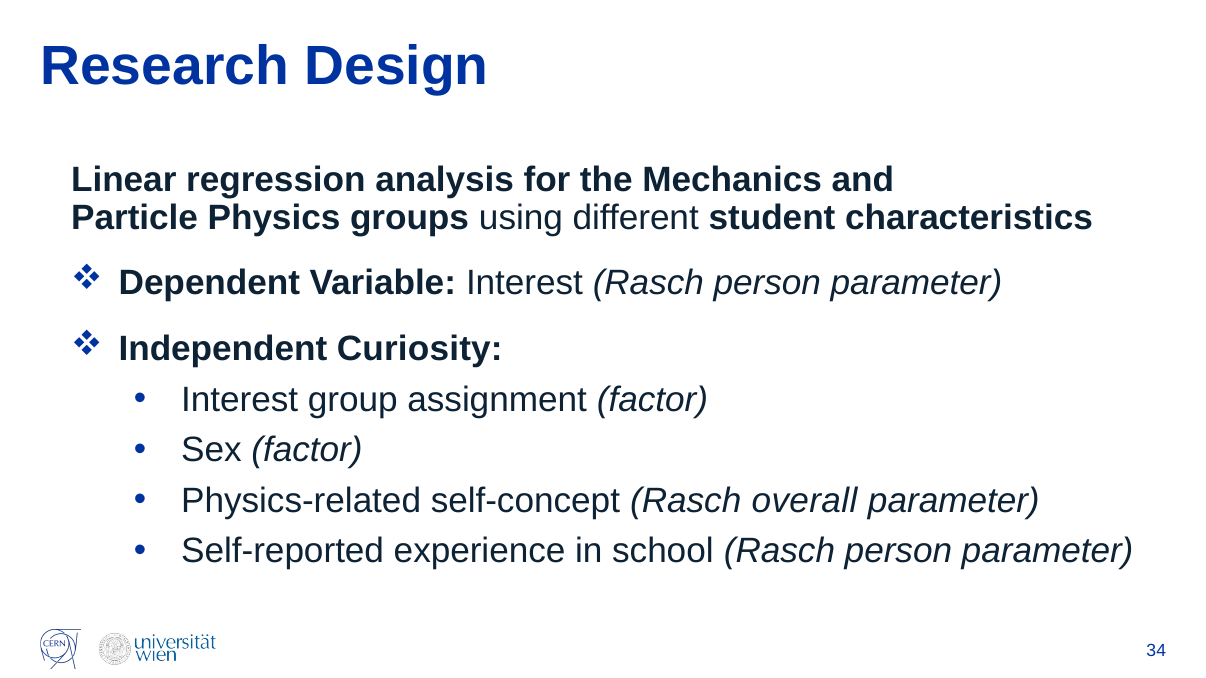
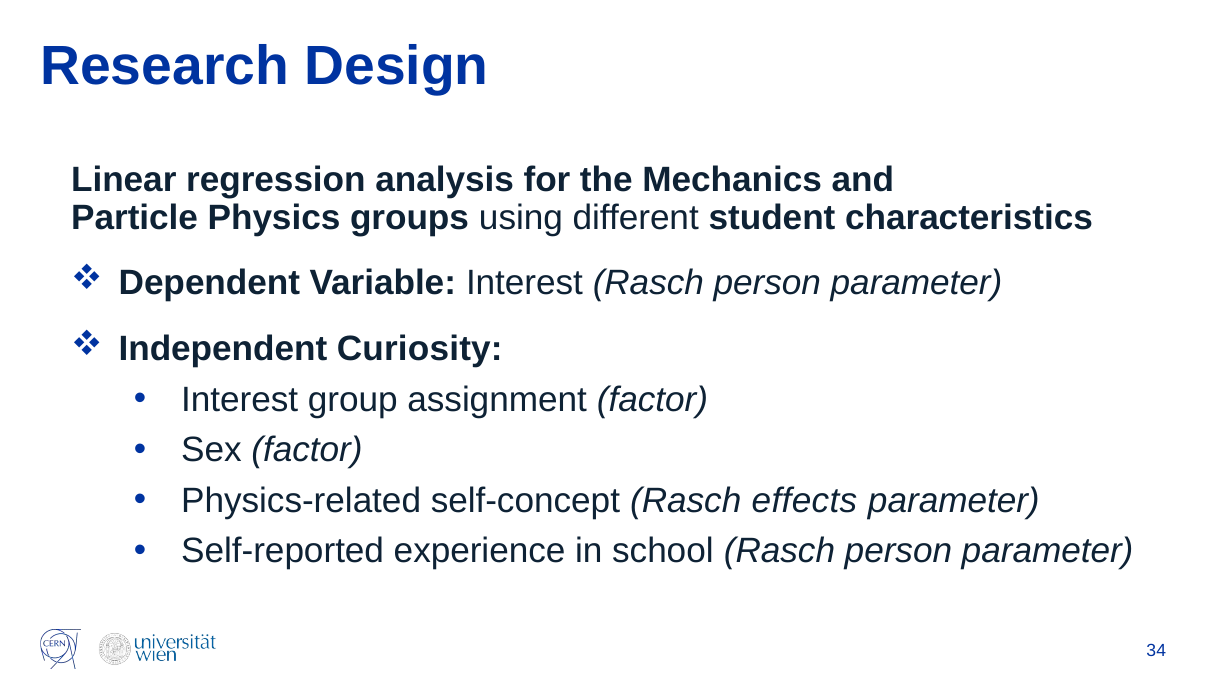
overall: overall -> effects (804, 501)
